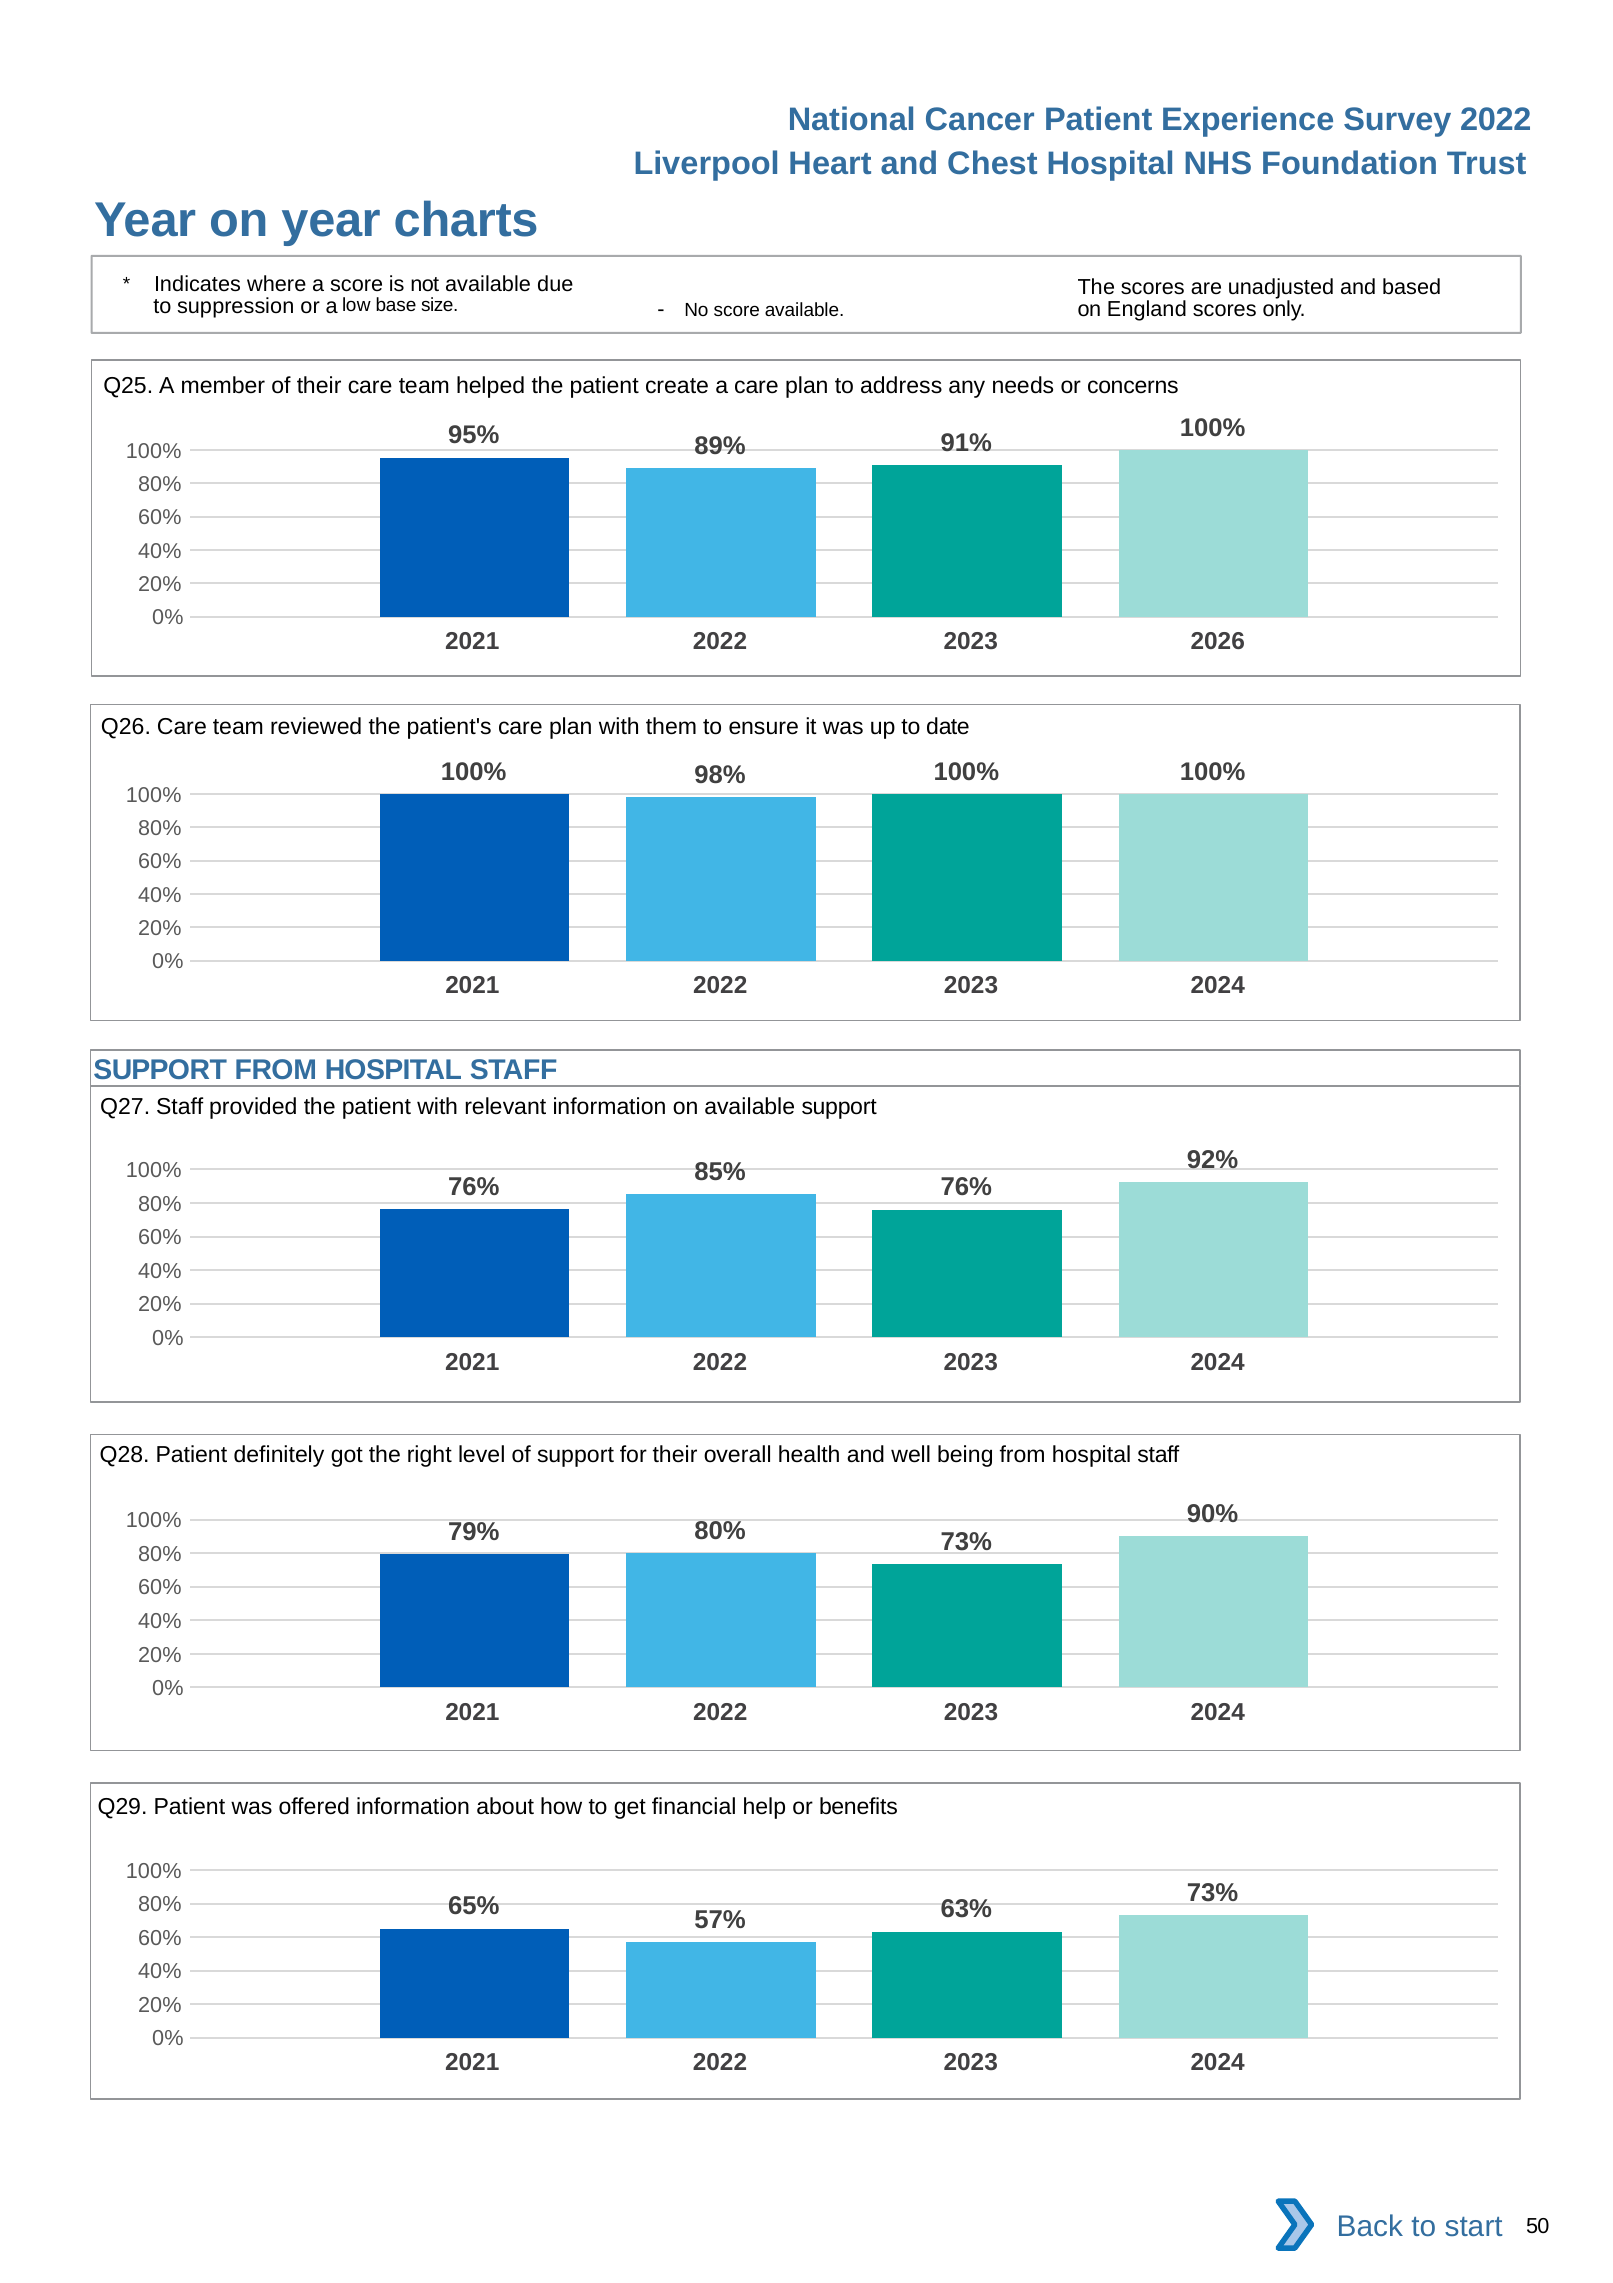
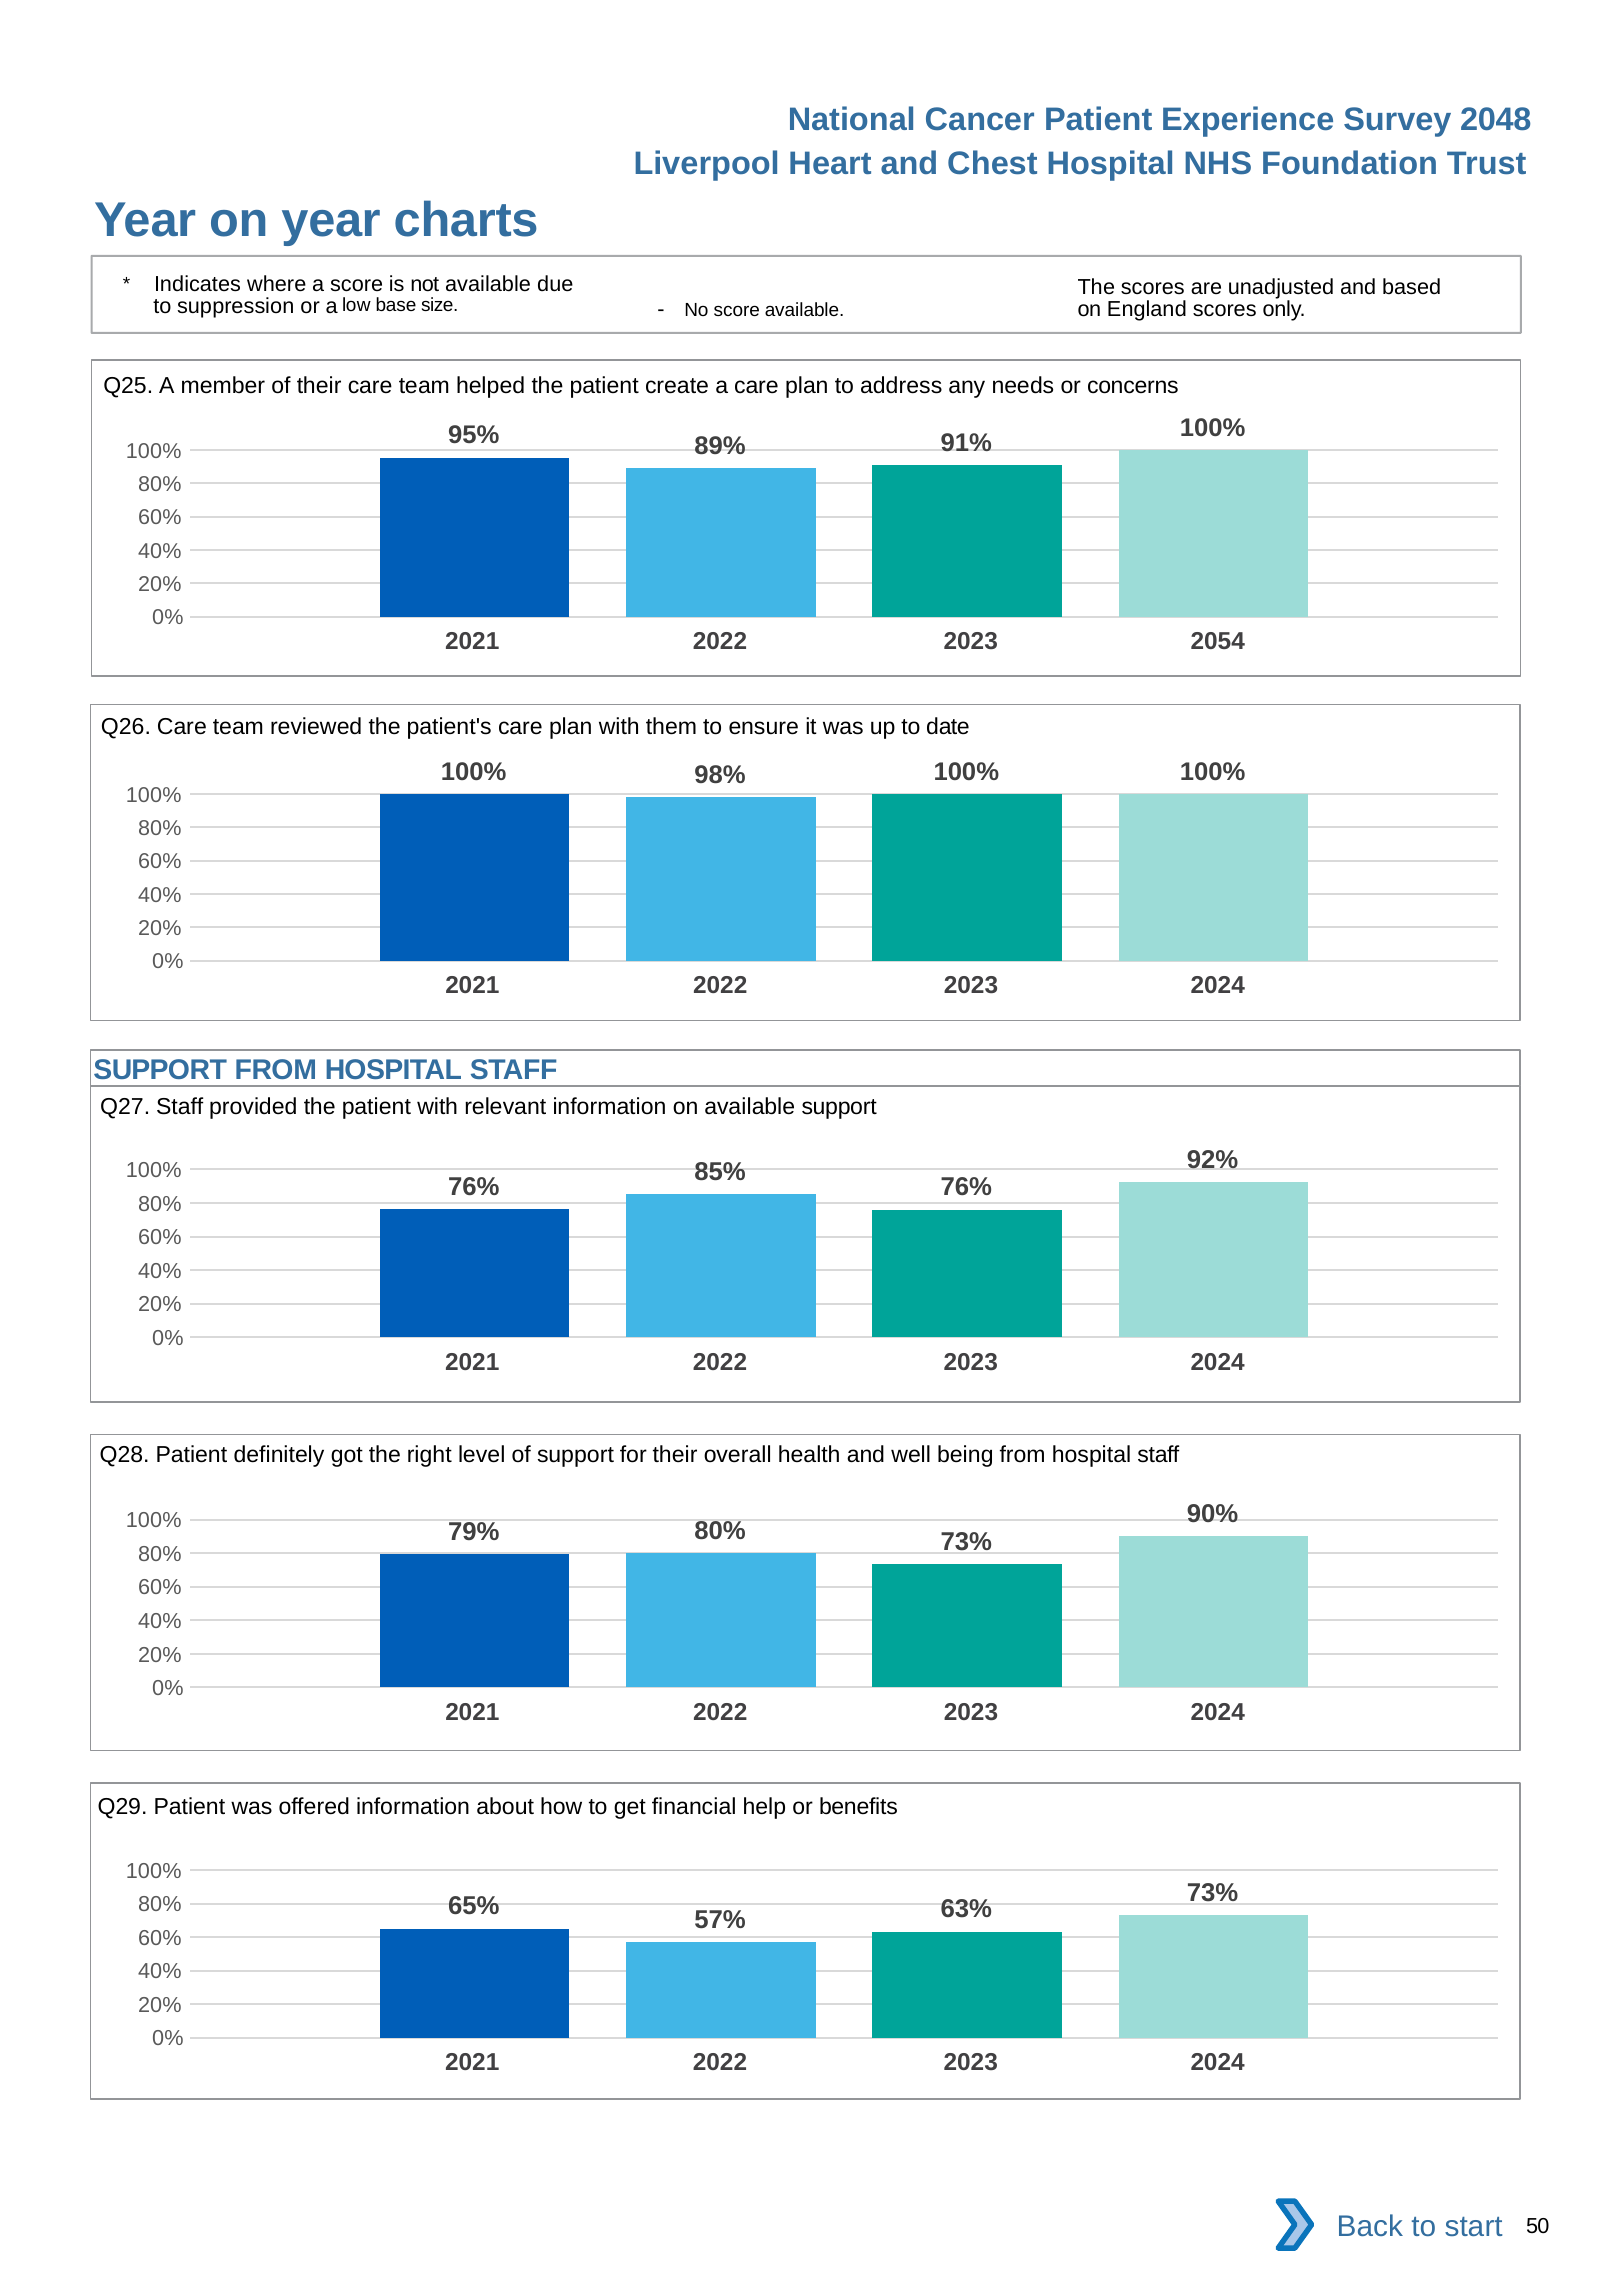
Survey 2022: 2022 -> 2048 (1496, 120)
2026: 2026 -> 2054 (1218, 641)
